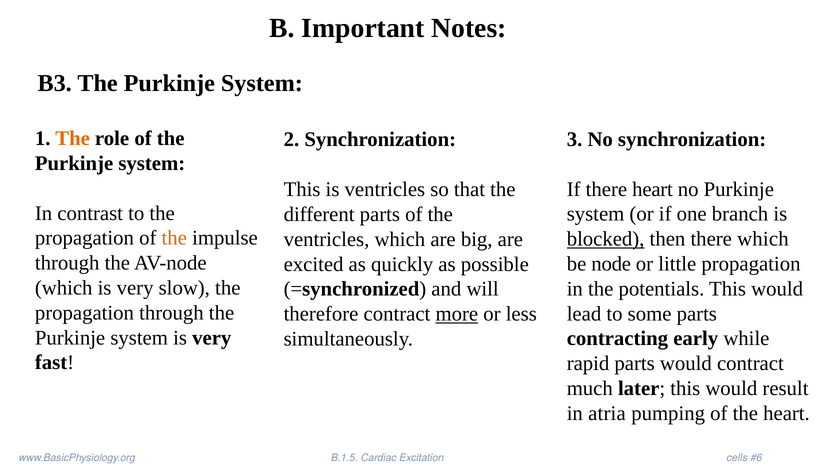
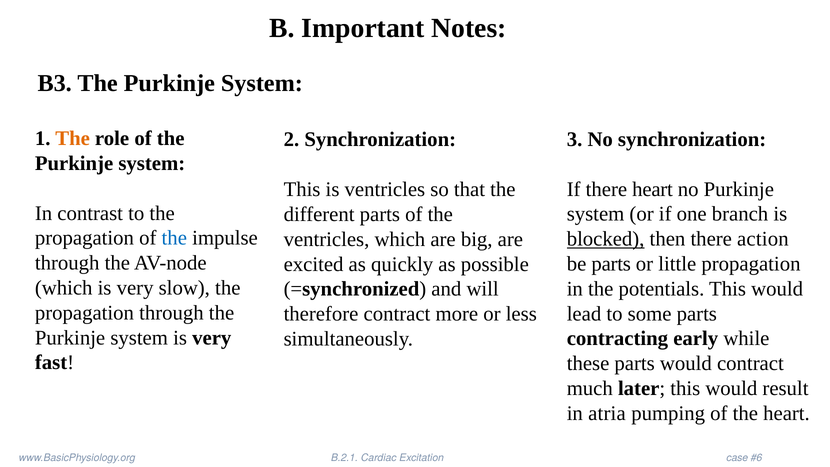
the colour: orange -> blue (174, 238)
there which: which -> action (763, 239)
be node: node -> parts (611, 264)
more underline: present -> none (457, 314)
rapid: rapid -> these (588, 363)
B.1.5: B.1.5 -> B.2.1 (345, 457)
cells: cells -> case (737, 457)
